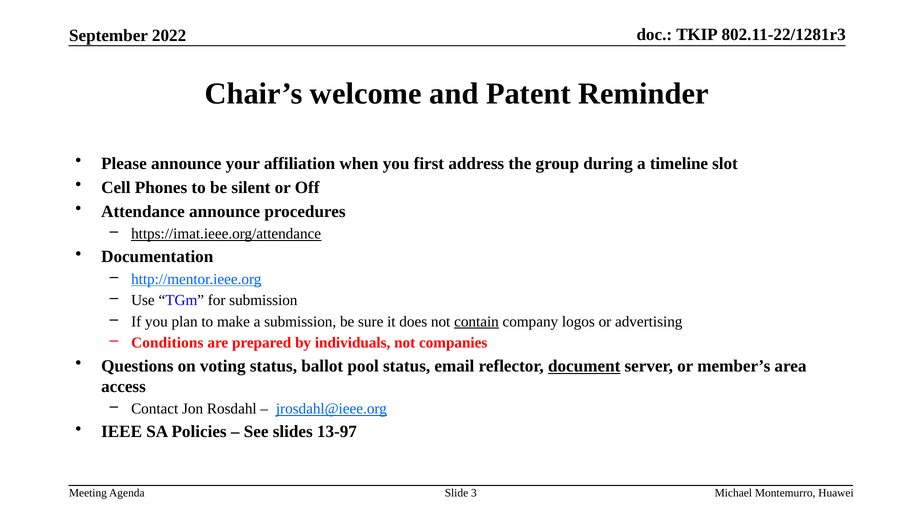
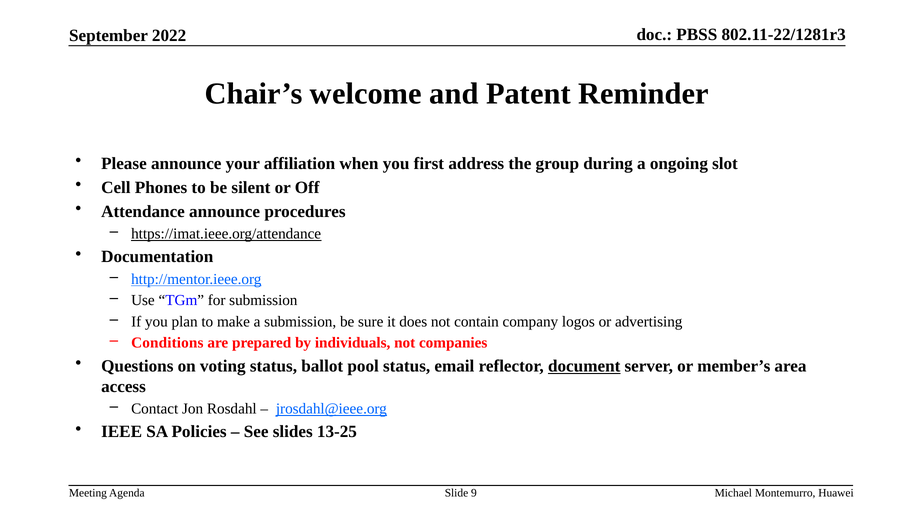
TKIP: TKIP -> PBSS (697, 34)
timeline: timeline -> ongoing (679, 163)
contain underline: present -> none (477, 322)
13-97: 13-97 -> 13-25 (337, 432)
3: 3 -> 9 (474, 493)
